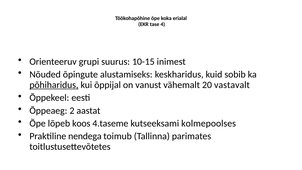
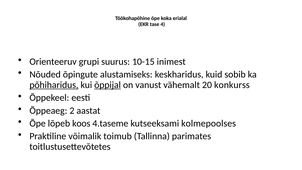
õppijal underline: none -> present (108, 85)
vastavalt: vastavalt -> konkurss (232, 85)
nendega: nendega -> võimalik (85, 136)
